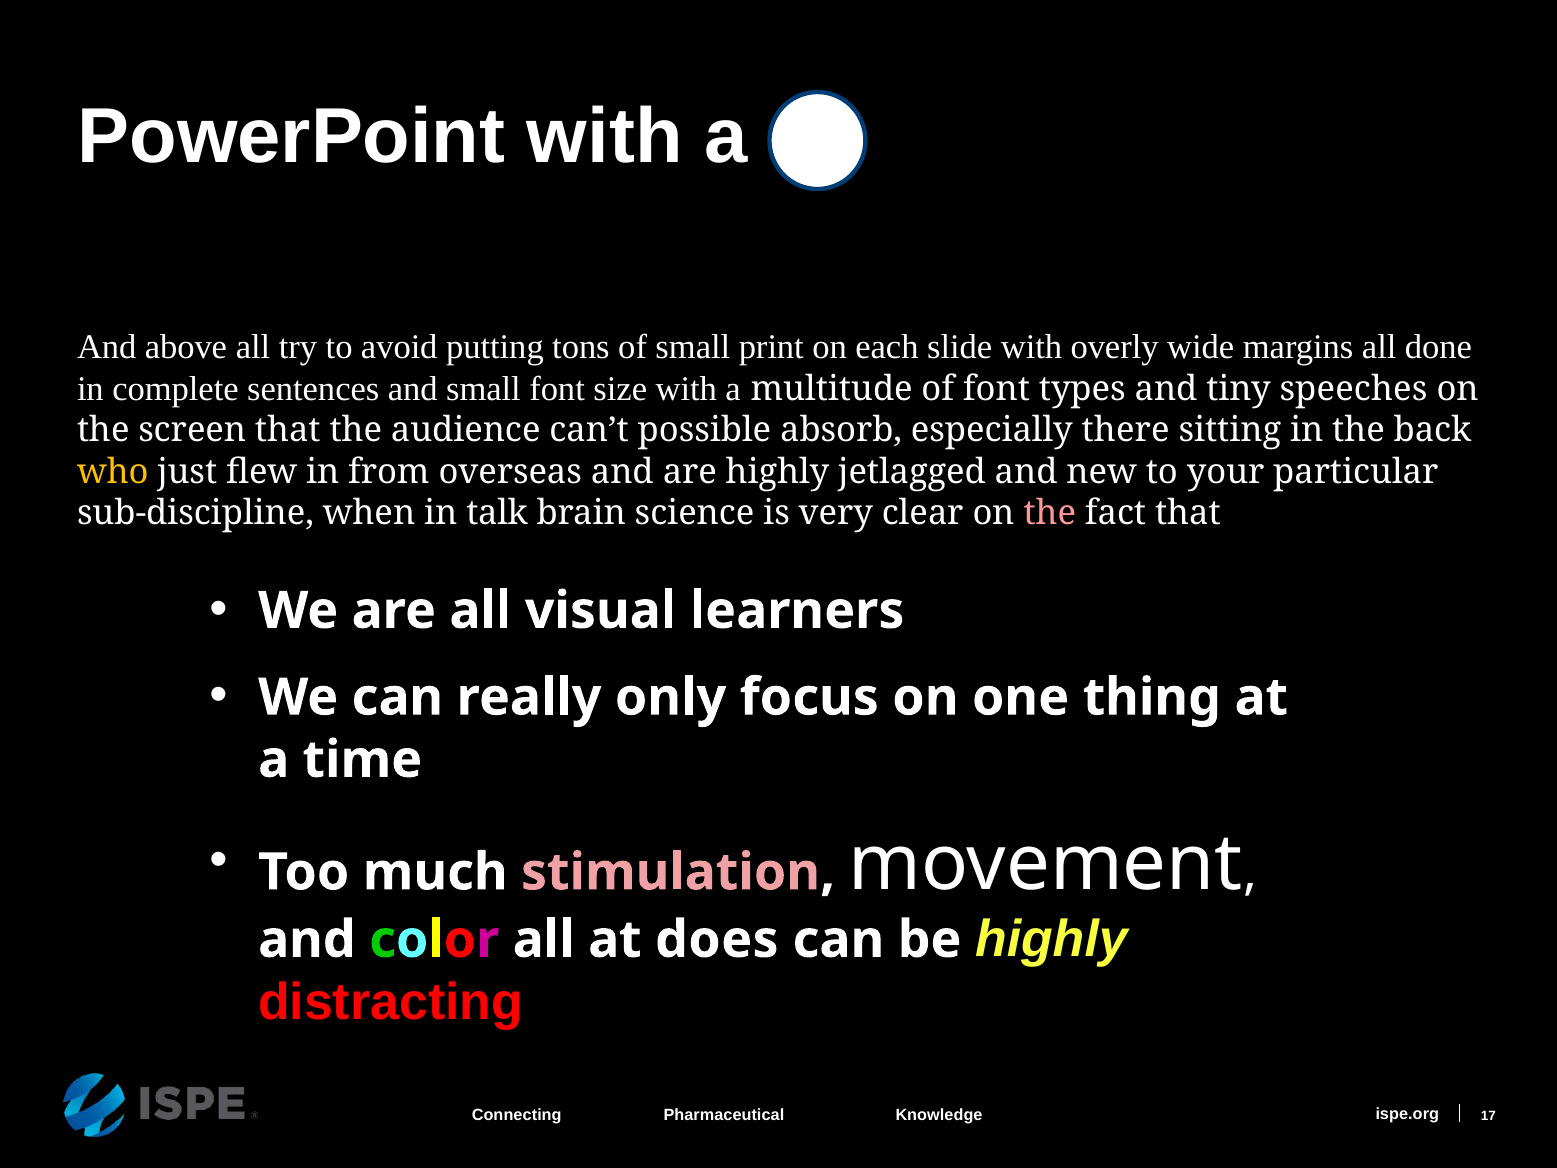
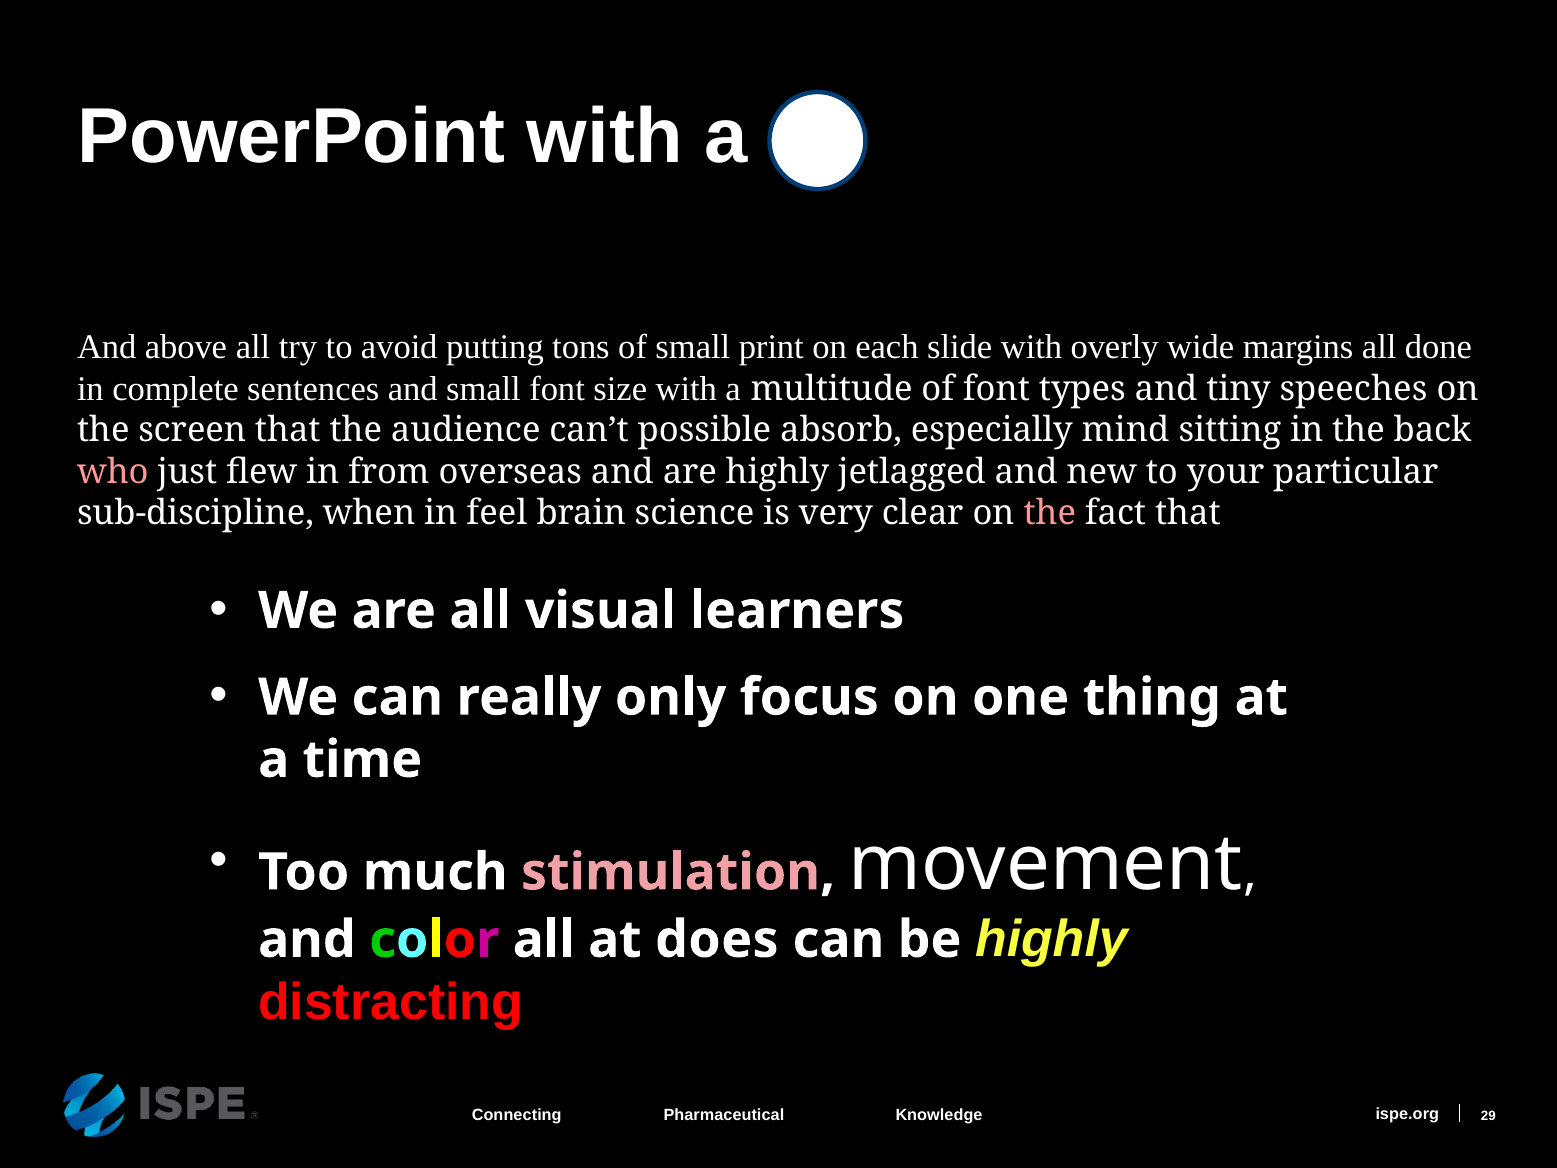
there: there -> mind (1126, 430)
who colour: yellow -> pink (113, 472)
talk: talk -> feel (497, 513)
17: 17 -> 29 (1488, 1116)
